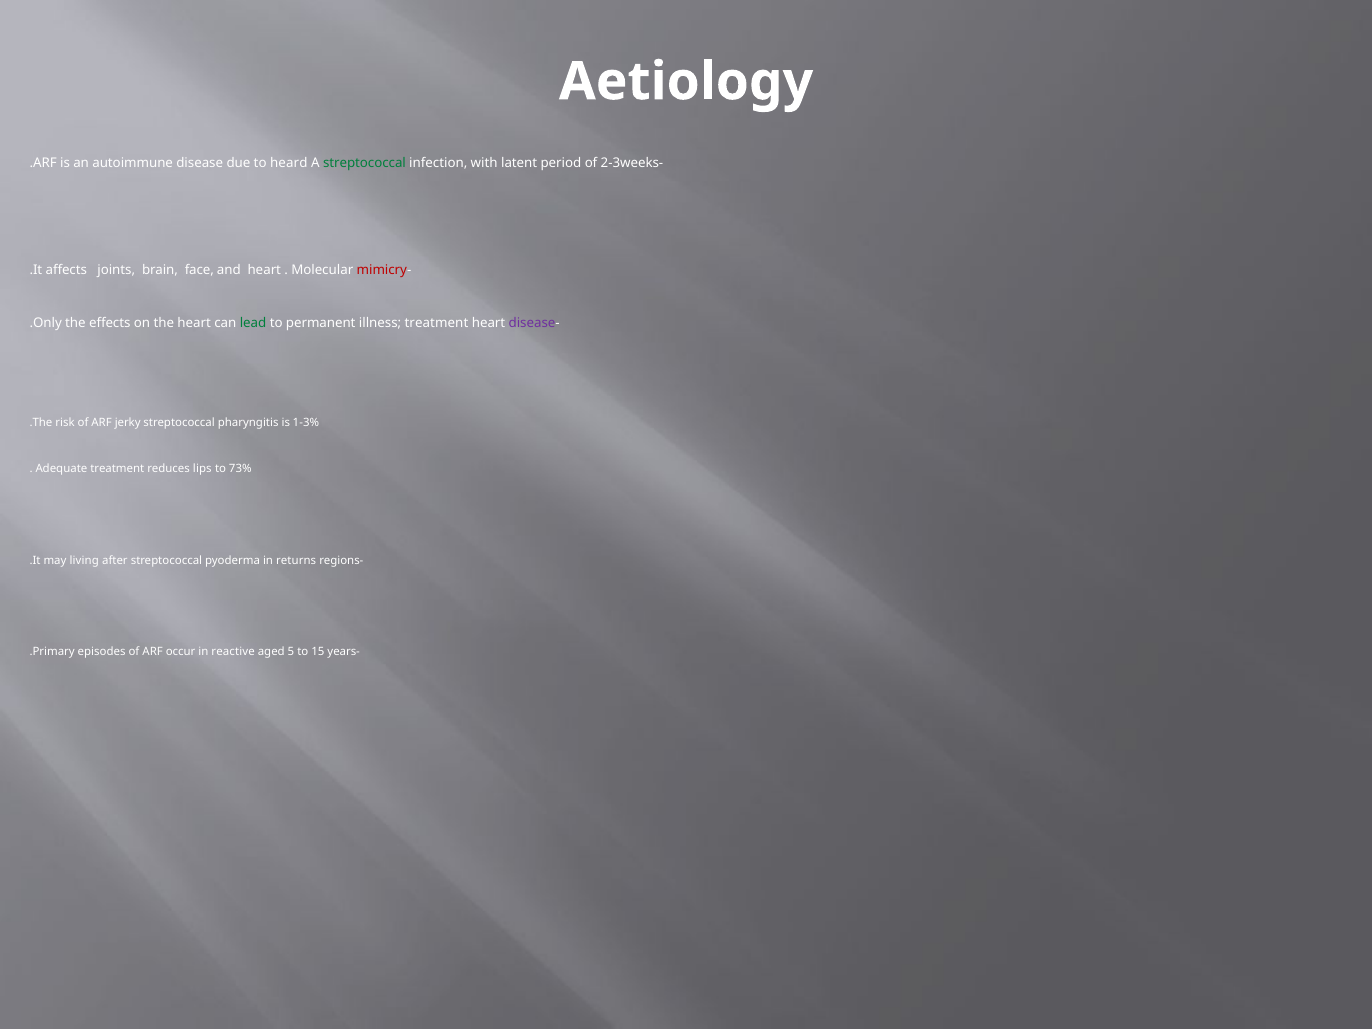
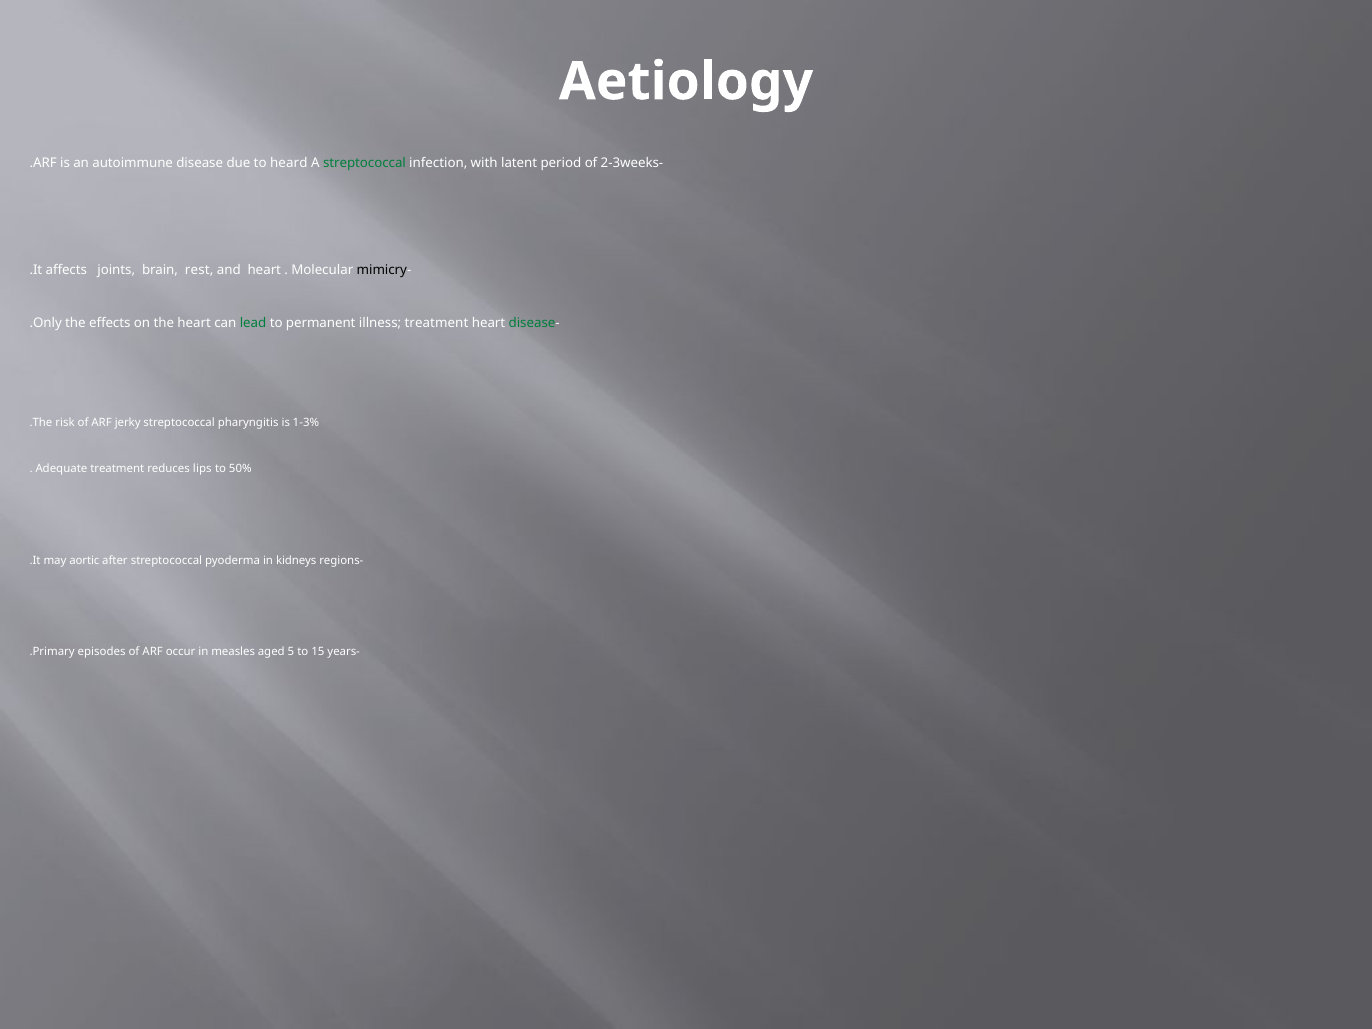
face: face -> rest (199, 270)
mimicry colour: red -> black (382, 270)
disease colour: purple -> green (532, 323)
73%: 73% -> 50% (240, 468)
living: living -> aortic (84, 560)
returns: returns -> kidneys (296, 560)
reactive: reactive -> measles (233, 652)
